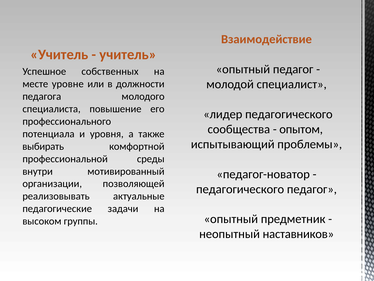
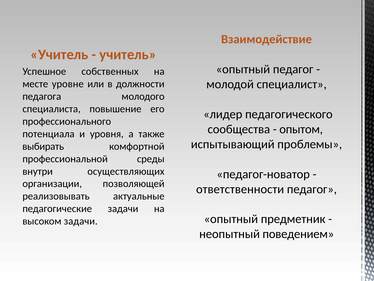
мотивированный: мотивированный -> осуществляющих (126, 171)
педагогического: педагогического -> ответственности (240, 189)
высоком группы: группы -> задачи (81, 221)
наставников: наставников -> поведением (298, 234)
